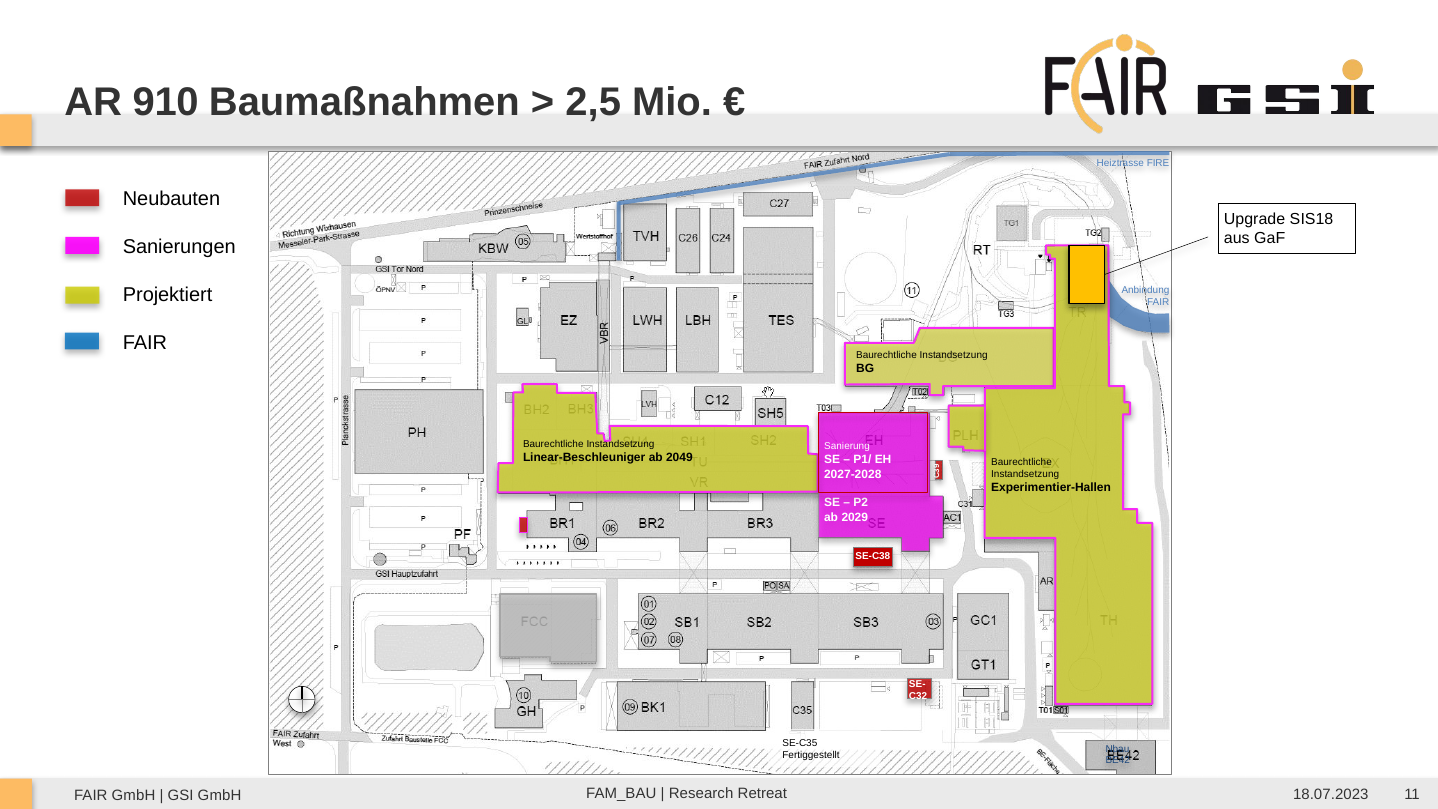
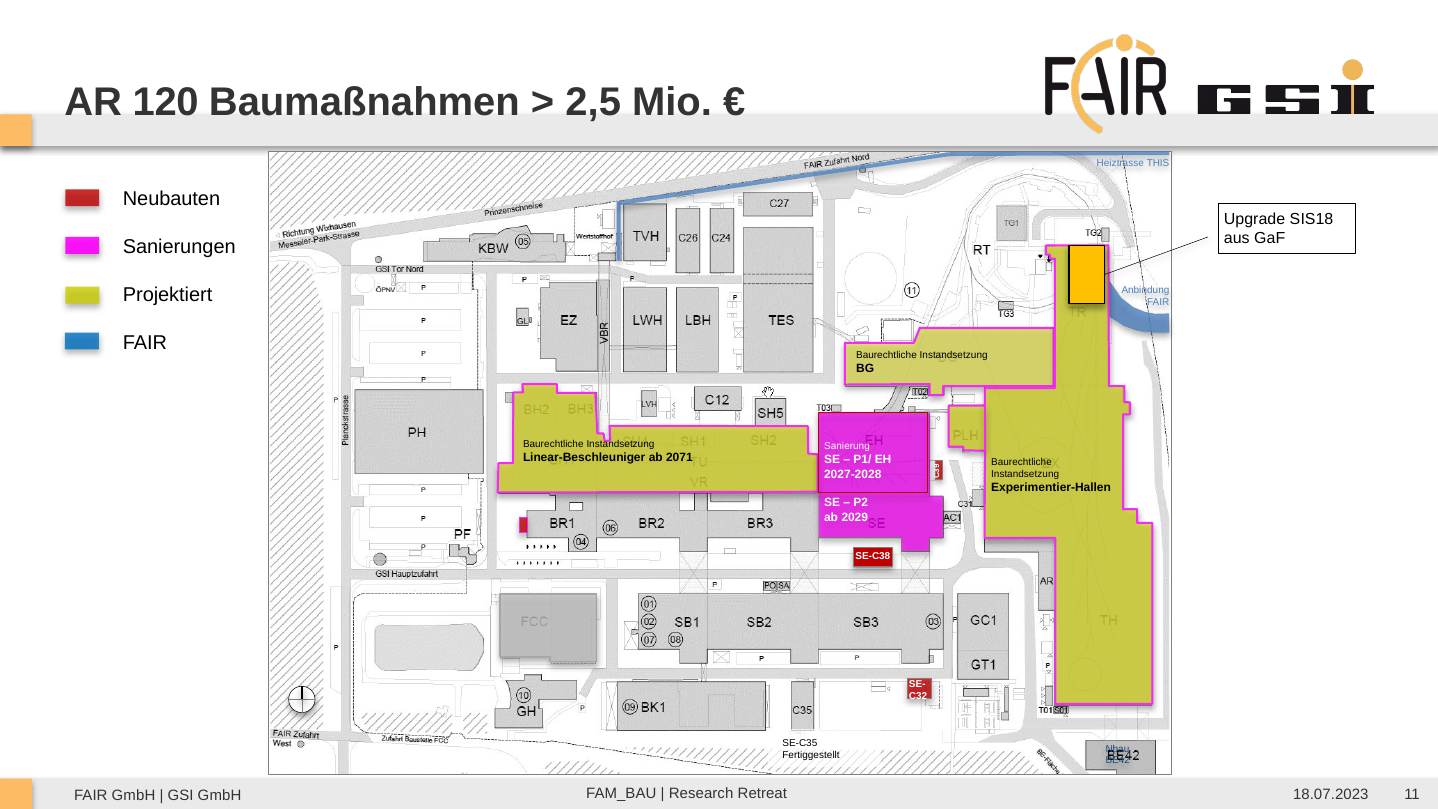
910: 910 -> 120 (166, 102)
FIRE: FIRE -> THIS (1158, 163)
2049: 2049 -> 2071 (679, 458)
